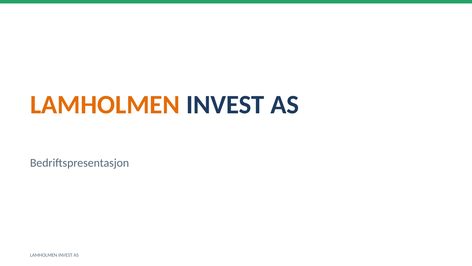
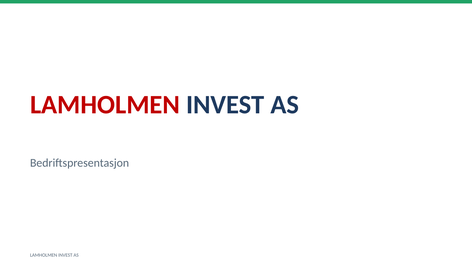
LAMHOLMEN colour: orange -> red (105, 105)
